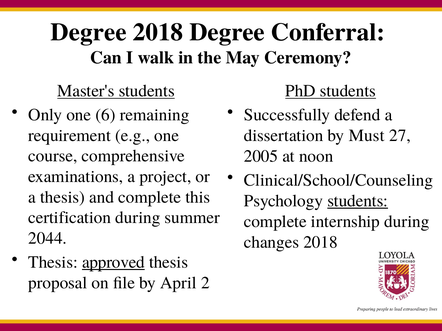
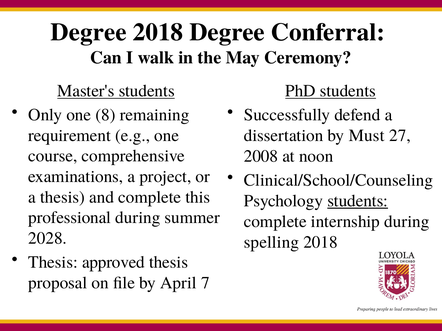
6: 6 -> 8 (106, 115)
2005: 2005 -> 2008 (261, 156)
certification: certification -> professional (70, 218)
2044: 2044 -> 2028 (48, 239)
changes: changes -> spelling (271, 242)
approved underline: present -> none (113, 263)
2: 2 -> 7 (205, 283)
